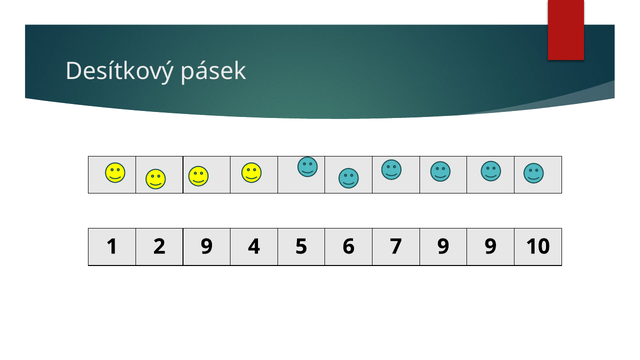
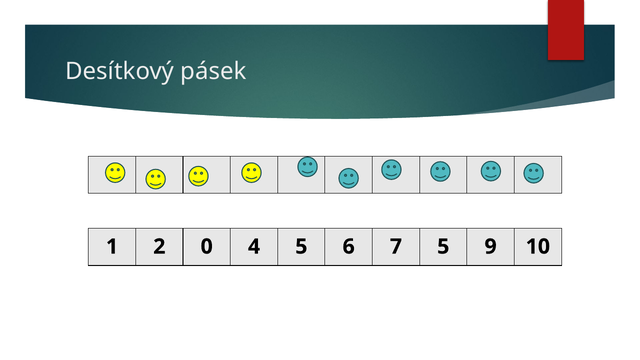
2 9: 9 -> 0 (207, 247)
7 9: 9 -> 5 (443, 247)
